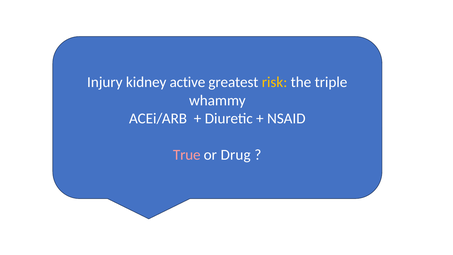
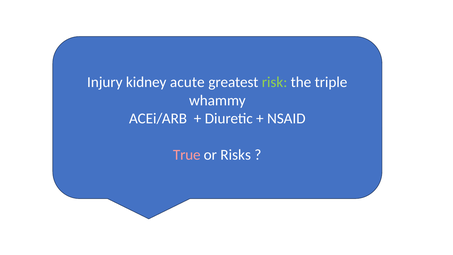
active: active -> acute (187, 82)
risk colour: yellow -> light green (275, 82)
Drug: Drug -> Risks (236, 155)
